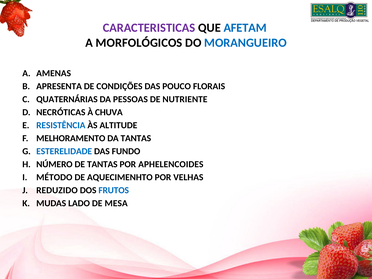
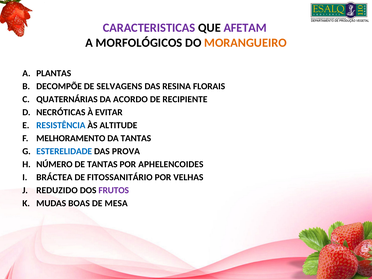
AFETAM colour: blue -> purple (245, 28)
MORANGUEIRO colour: blue -> orange (245, 43)
AMENAS: AMENAS -> PLANTAS (54, 73)
APRESENTA: APRESENTA -> DECOMPÕE (59, 86)
CONDIÇÕES: CONDIÇÕES -> SELVAGENS (119, 86)
POUCO: POUCO -> RESINA (177, 86)
PESSOAS: PESSOAS -> ACORDO (130, 99)
NUTRIENTE: NUTRIENTE -> RECIPIENTE (185, 99)
CHUVA: CHUVA -> EVITAR (109, 112)
FUNDO: FUNDO -> PROVA (126, 151)
MÉTODO: MÉTODO -> BRÁCTEA (54, 177)
AQUECIMENHTO: AQUECIMENHTO -> FITOSSANITÁRIO (120, 177)
FRUTOS colour: blue -> purple (114, 190)
LADO: LADO -> BOAS (79, 203)
